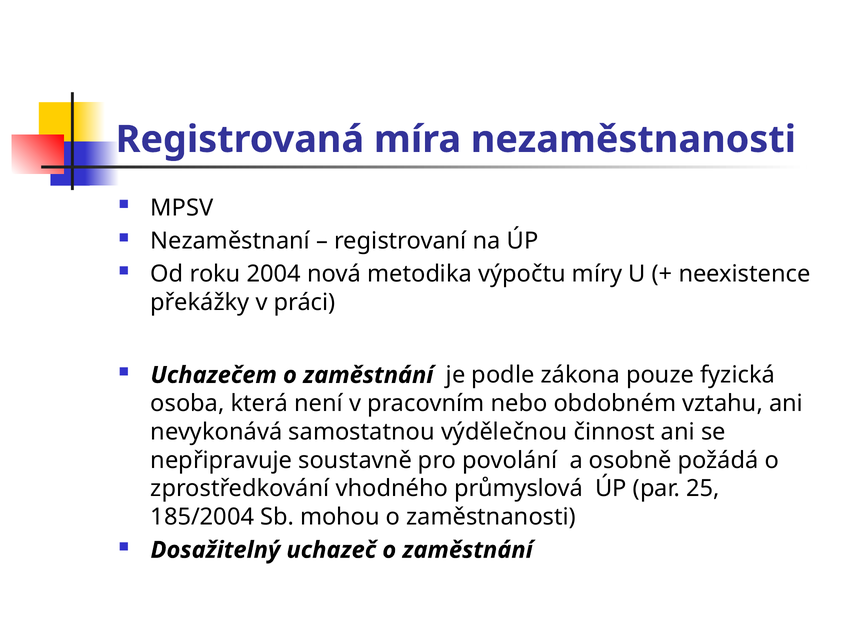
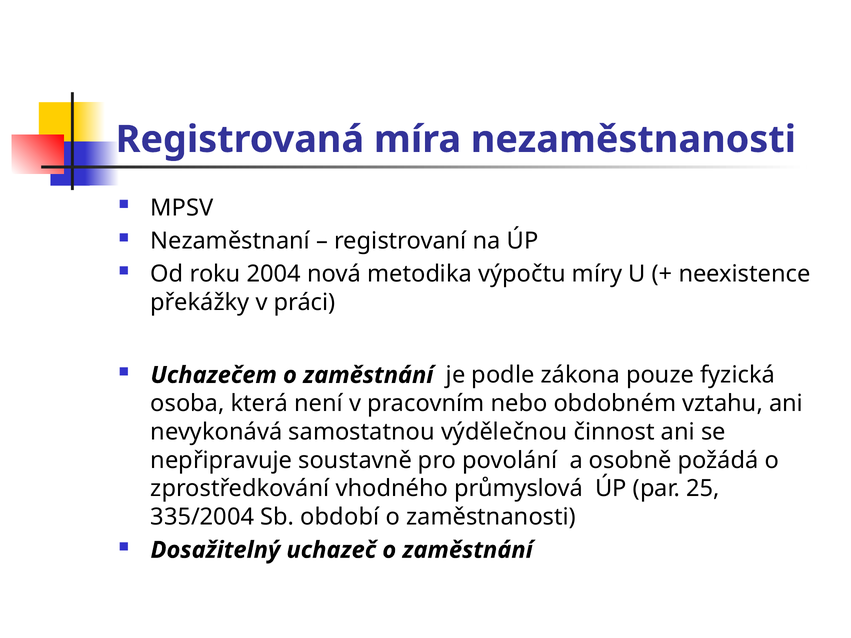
185/2004: 185/2004 -> 335/2004 (202, 517)
mohou: mohou -> období (340, 517)
